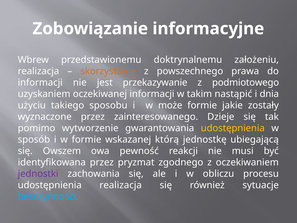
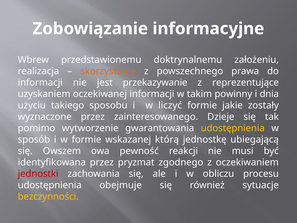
podmiotowego: podmiotowego -> reprezentujące (246, 83)
nastąpić: nastąpić -> powinny (233, 94)
może: może -> liczyć (170, 105)
jednostki colour: purple -> red (38, 174)
udostępnienia realizacja: realizacja -> obejmuje (121, 185)
bezczynności colour: light blue -> yellow (48, 196)
